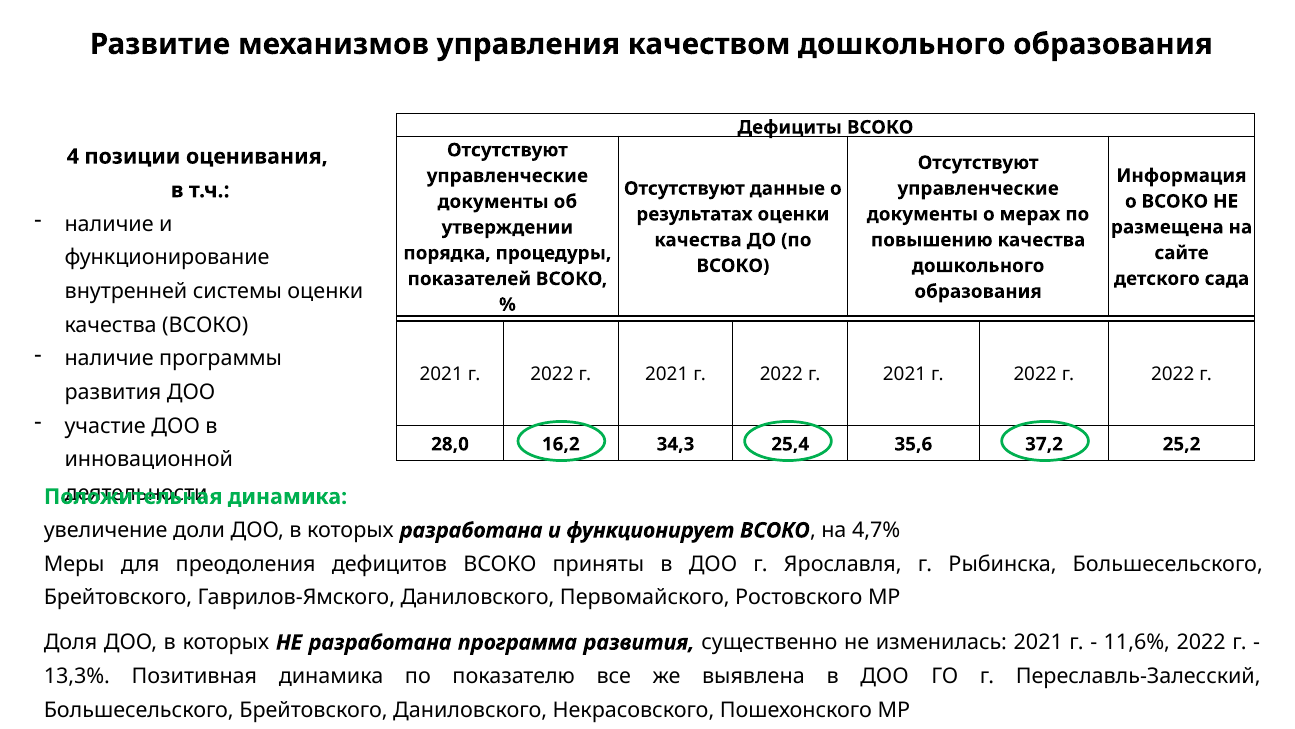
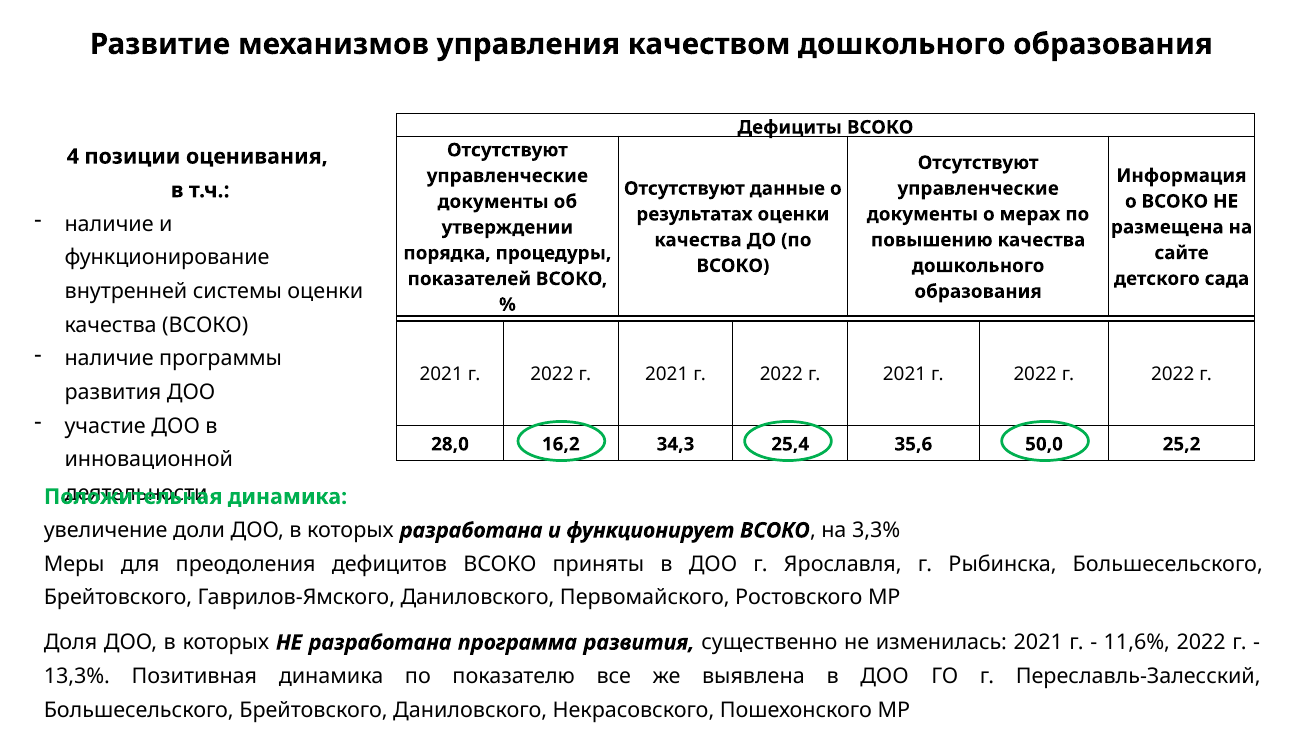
37,2: 37,2 -> 50,0 (1044, 444)
4,7%: 4,7% -> 3,3% (876, 530)
